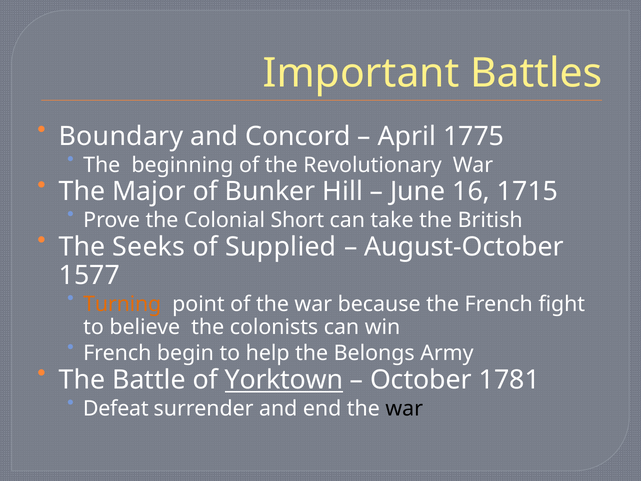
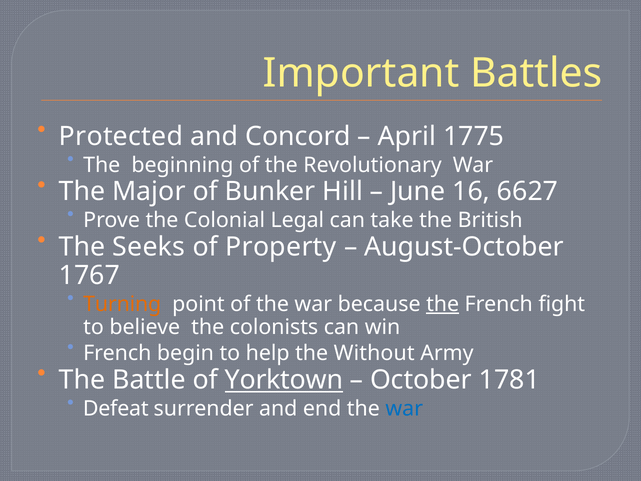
Boundary: Boundary -> Protected (121, 136)
1715: 1715 -> 6627 (528, 192)
Short: Short -> Legal (297, 220)
Supplied: Supplied -> Property (281, 247)
1577: 1577 -> 1767 (89, 275)
the underline: none -> present (443, 304)
Belongs: Belongs -> Without (374, 353)
war colour: black -> blue (404, 408)
